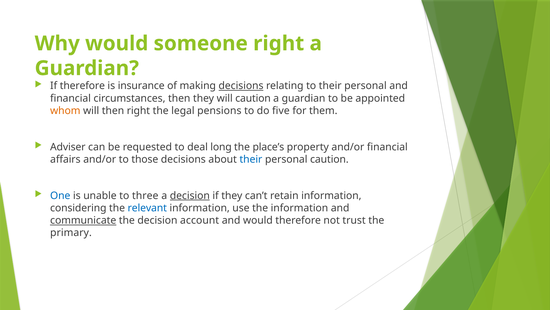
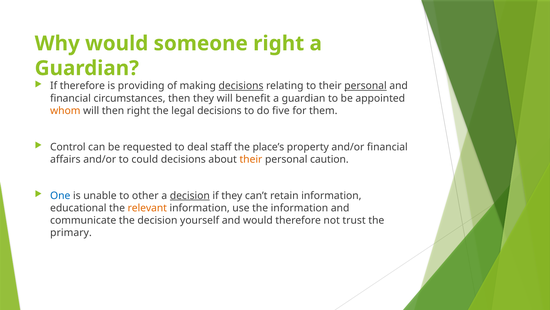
insurance: insurance -> providing (141, 86)
personal underline: none -> present (365, 86)
will caution: caution -> benefit (253, 98)
legal pensions: pensions -> decisions (219, 110)
Adviser: Adviser -> Control (68, 147)
long: long -> staff (221, 147)
those: those -> could (145, 159)
their colour: blue -> orange (251, 159)
three: three -> other (145, 195)
considering: considering -> educational (78, 208)
relevant colour: blue -> orange (147, 208)
communicate underline: present -> none (83, 220)
account: account -> yourself (200, 220)
